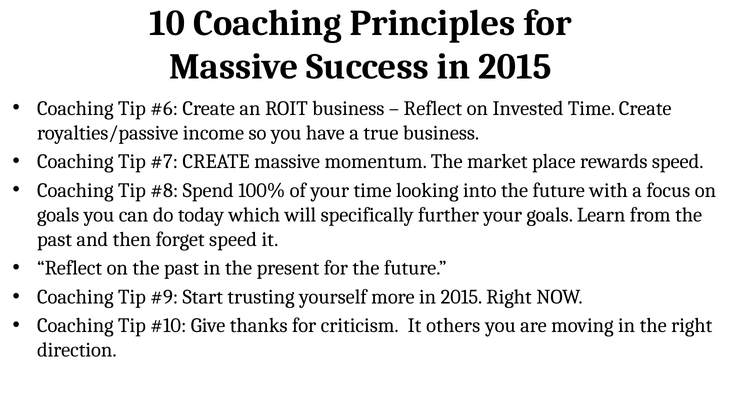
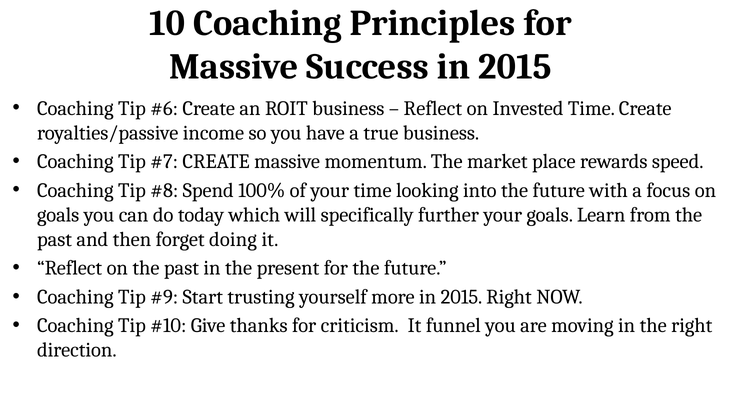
forget speed: speed -> doing (233, 239)
others: others -> funnel (453, 326)
